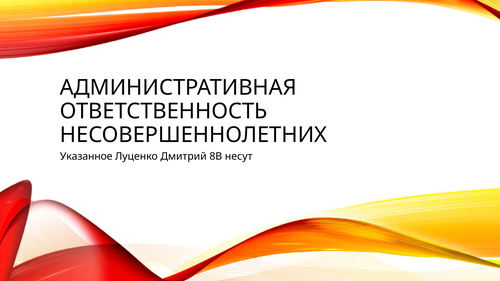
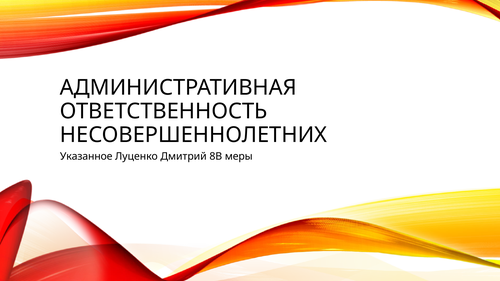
несут: несут -> меры (239, 156)
